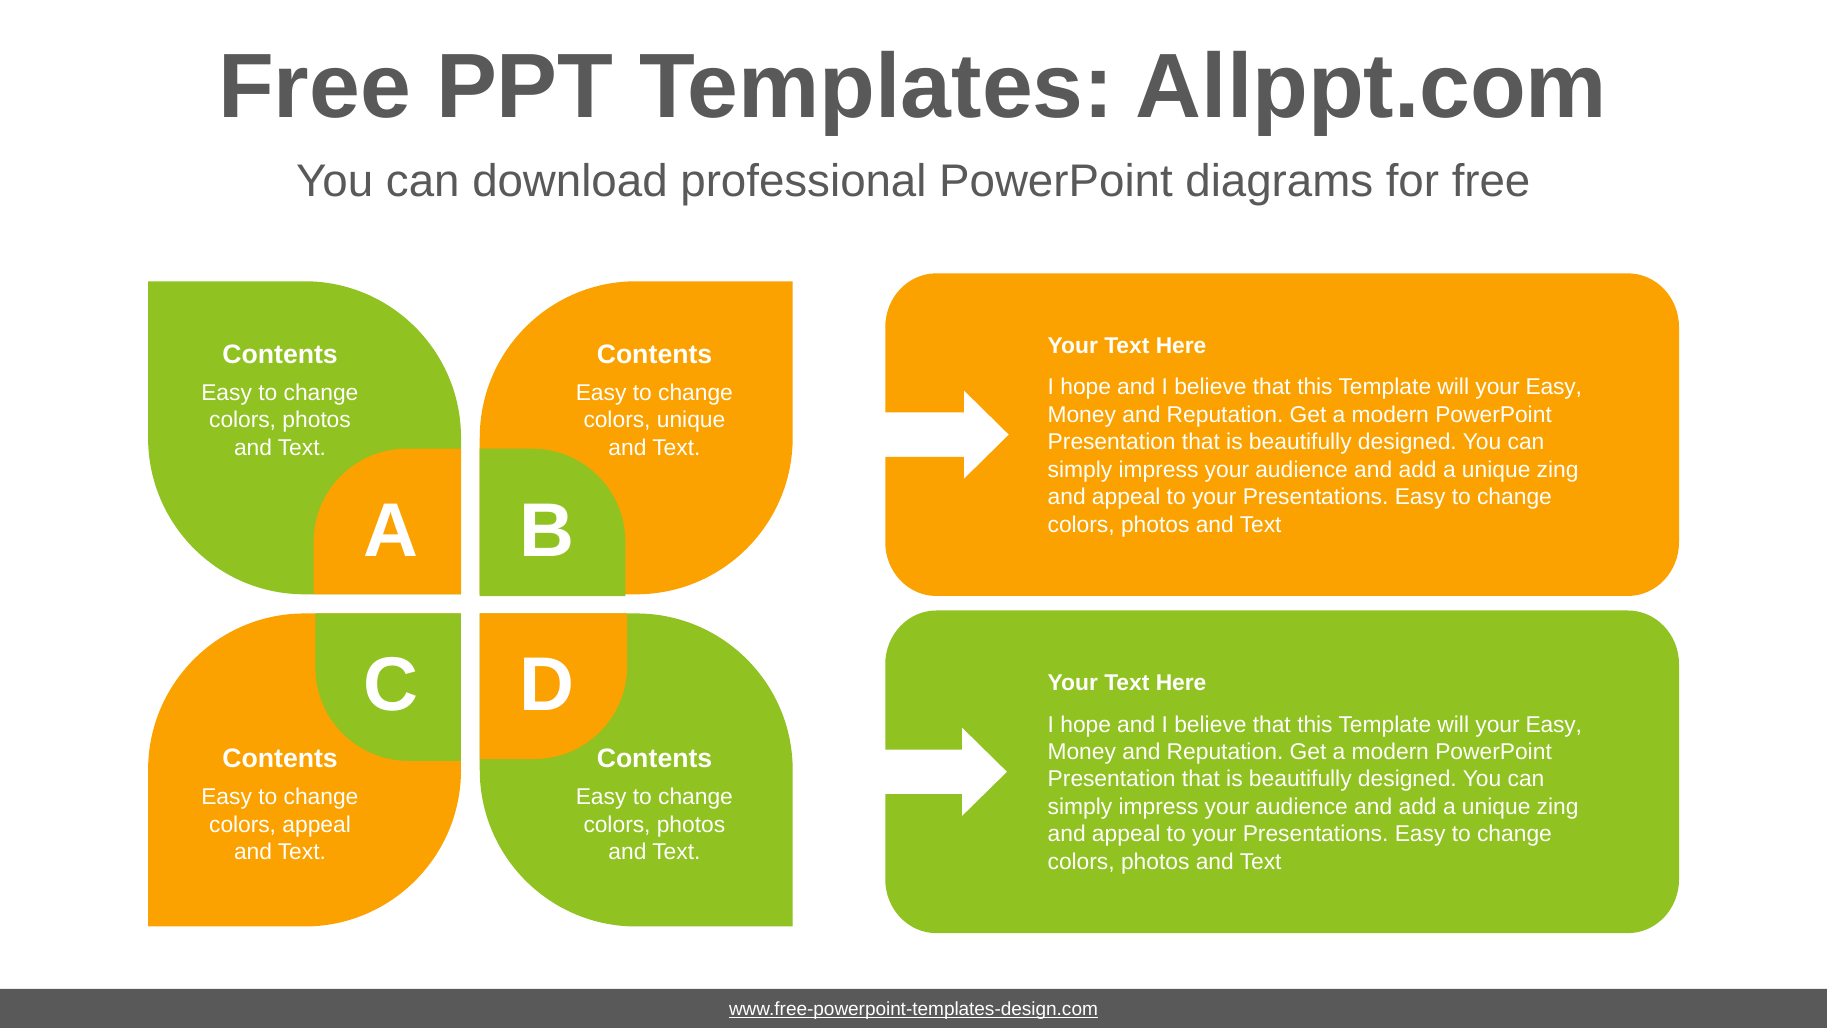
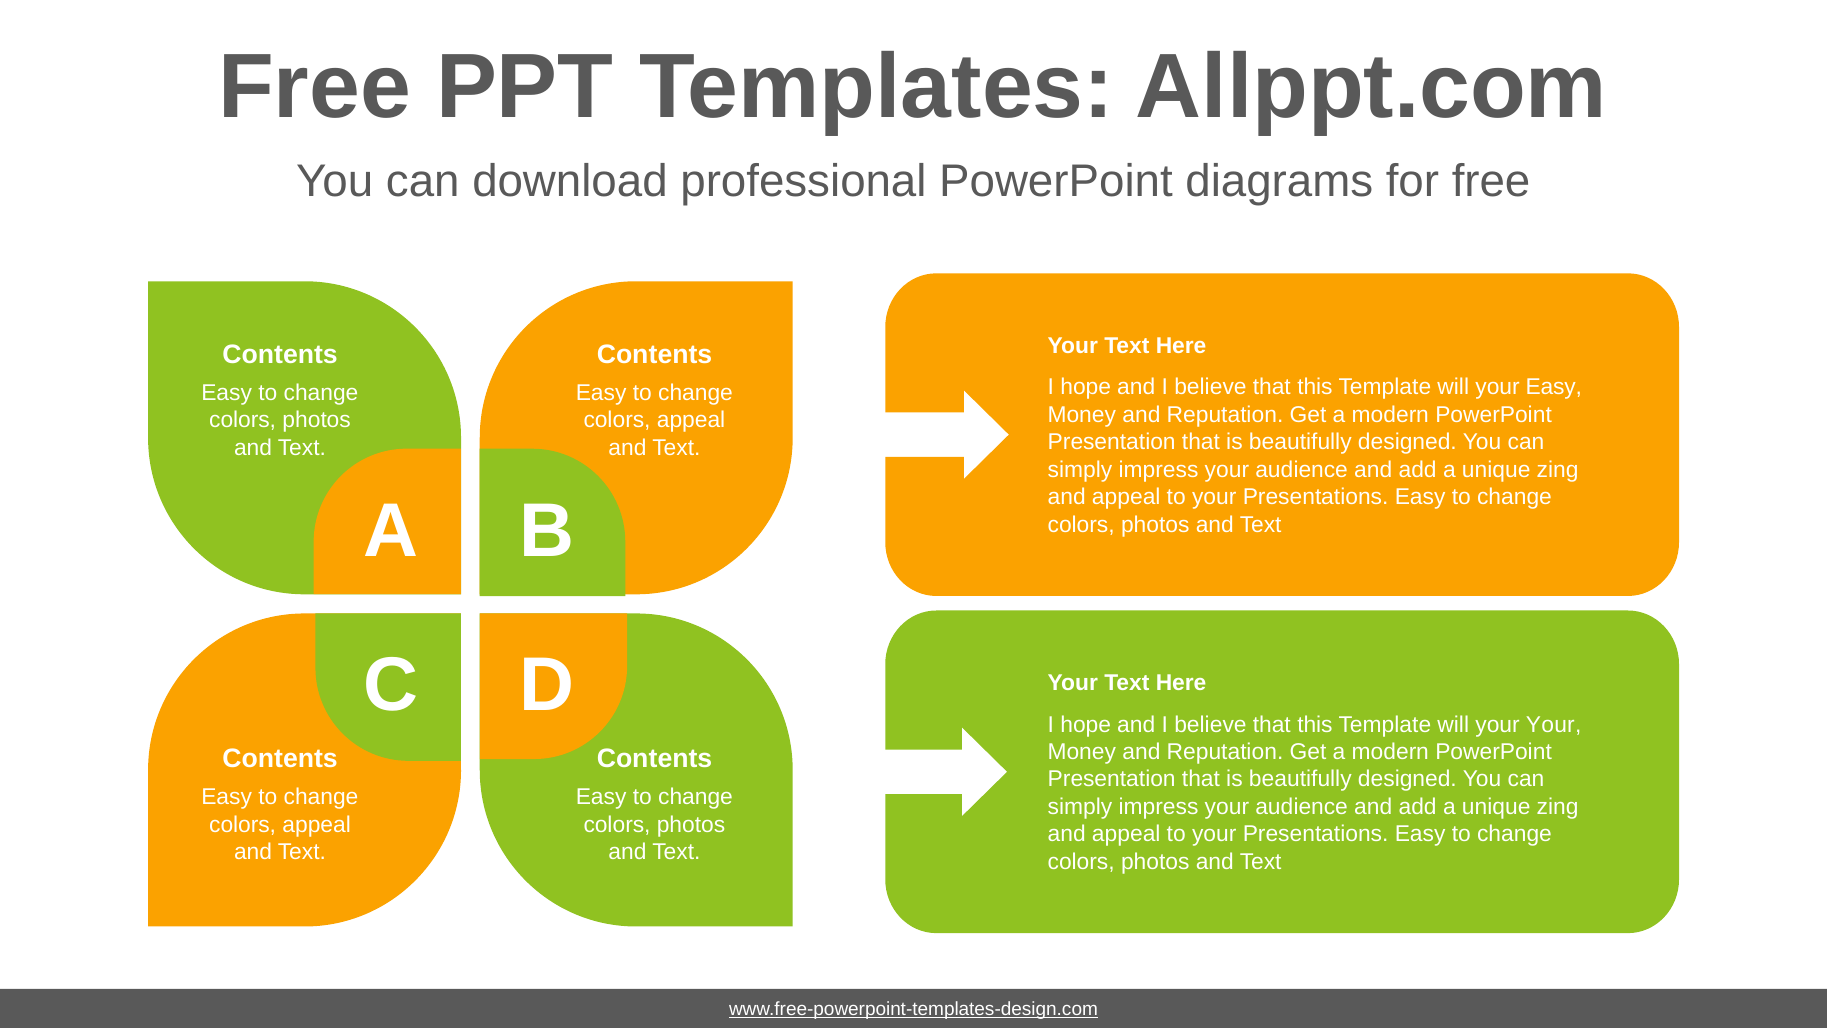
unique: unique -> appeal (691, 420)
Easy: Easy -> Your (1554, 724)
